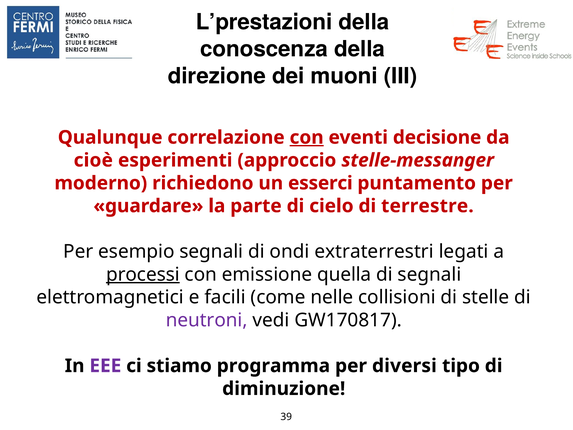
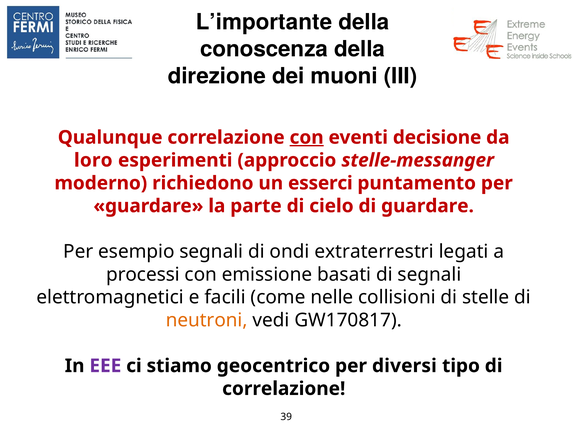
L’prestazioni: L’prestazioni -> L’importante (264, 22)
cioè: cioè -> loro (93, 160)
di terrestre: terrestre -> guardare (427, 206)
processi underline: present -> none (143, 274)
quella: quella -> basati (344, 274)
neutroni colour: purple -> orange (207, 320)
programma: programma -> geocentrico (273, 366)
diminuzione: diminuzione -> correlazione (284, 388)
